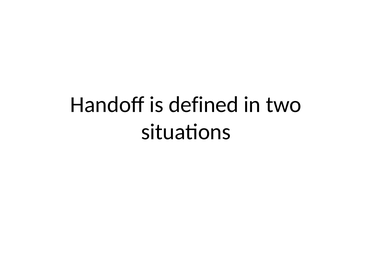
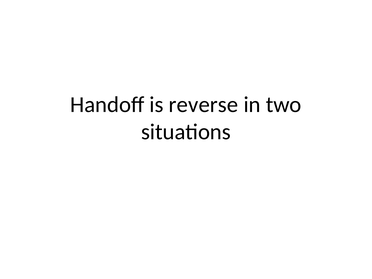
defined: defined -> reverse (203, 105)
